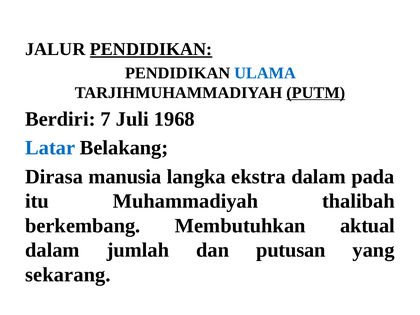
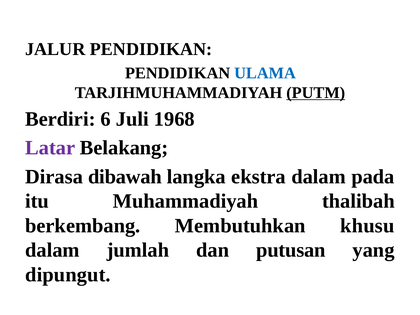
PENDIDIKAN underline: present -> none (151, 49)
7: 7 -> 6 (106, 119)
Latar colour: blue -> purple (50, 148)
manusia: manusia -> dibawah (125, 177)
aktual: aktual -> khusu (367, 226)
sekarang: sekarang -> dipungut (68, 275)
